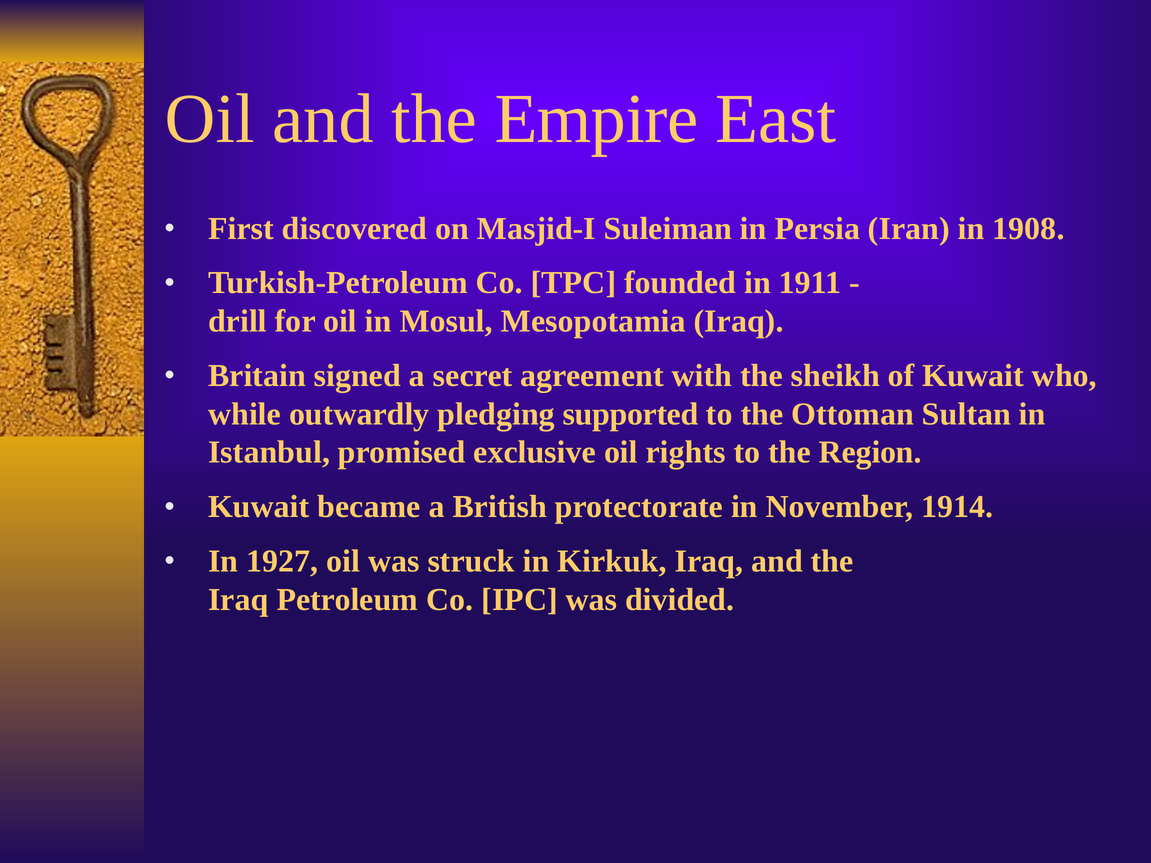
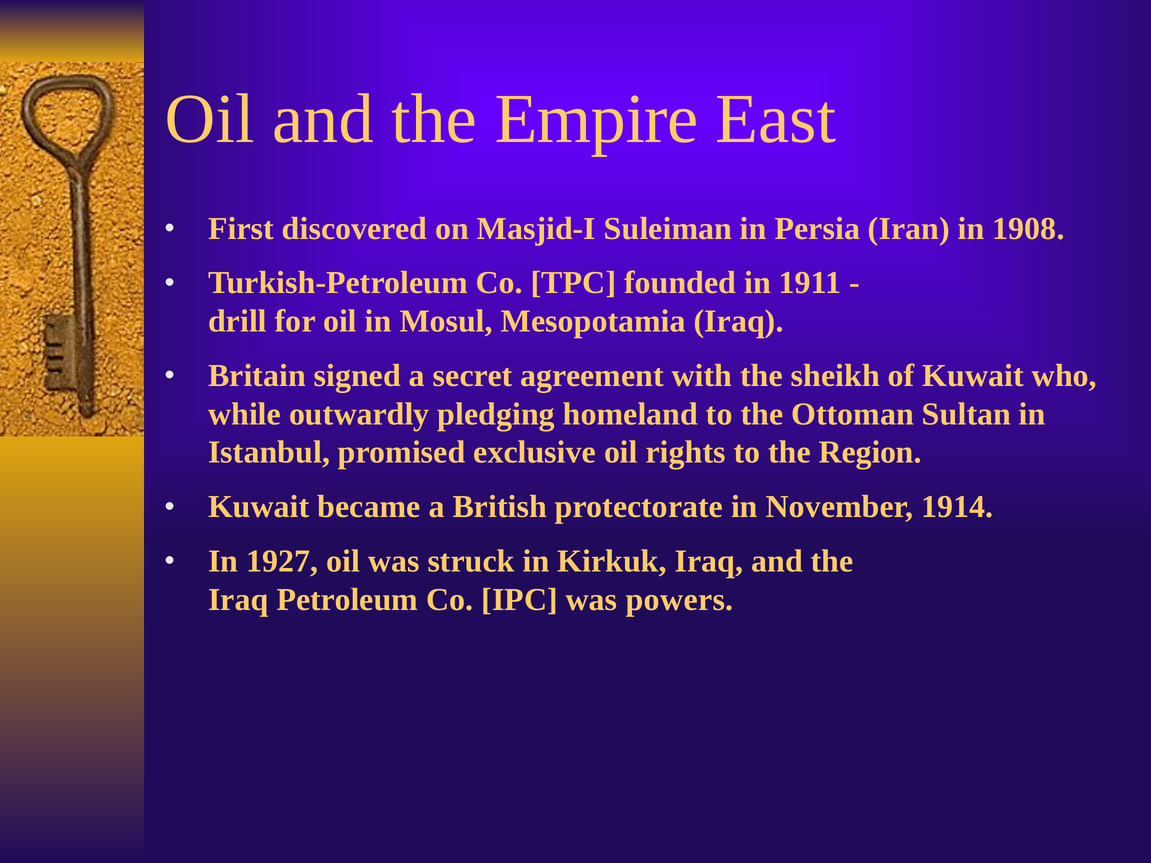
supported: supported -> homeland (630, 414)
divided: divided -> powers (679, 600)
